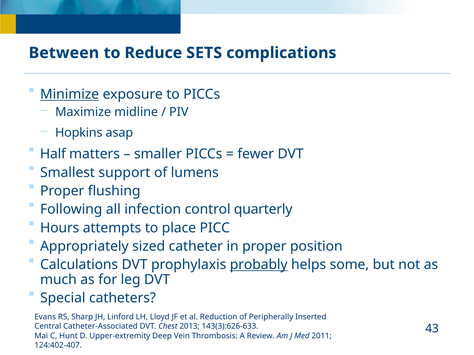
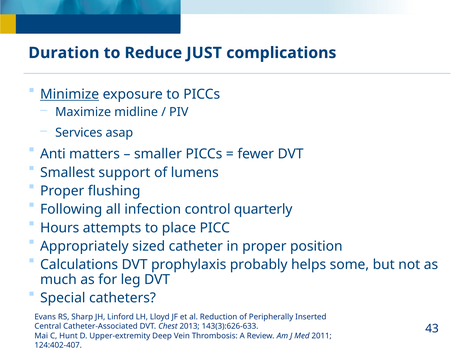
Between: Between -> Duration (64, 53)
SETS: SETS -> JUST (204, 53)
Hopkins: Hopkins -> Services (79, 133)
Half: Half -> Anti (53, 154)
probably underline: present -> none (259, 265)
